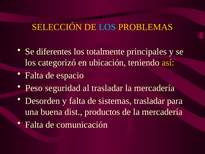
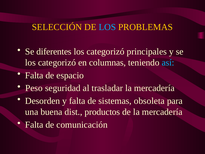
totalmente: totalmente -> categorizó (106, 52)
ubicación: ubicación -> columnas (107, 62)
así colour: yellow -> light blue (168, 62)
sistemas trasladar: trasladar -> obsoleta (149, 101)
